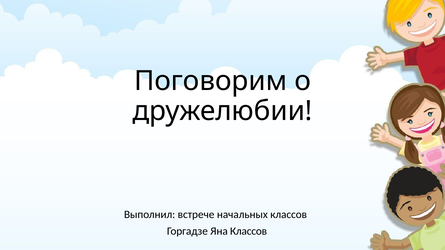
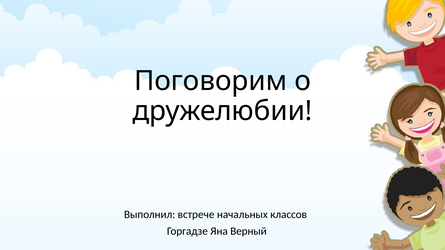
Яна Классов: Классов -> Верный (249, 231)
